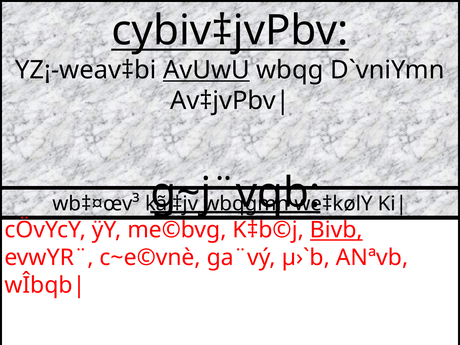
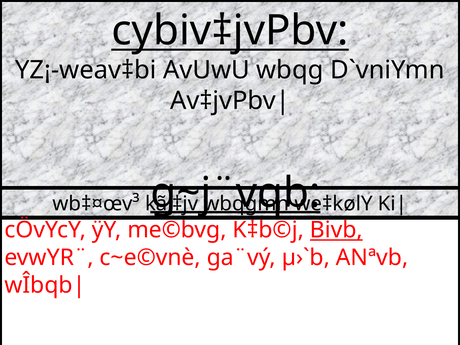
AvUwU underline: present -> none (206, 70)
